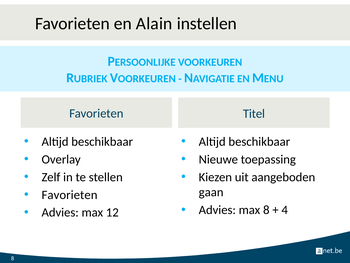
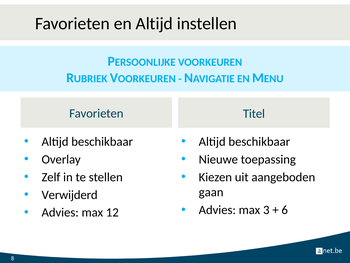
en Alain: Alain -> Altijd (154, 24)
Favorieten: Favorieten -> Verwijderd (70, 194)
max 8: 8 -> 3 (266, 210)
4: 4 -> 6 (285, 210)
